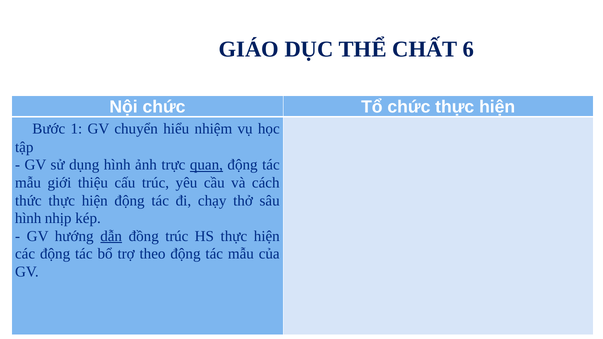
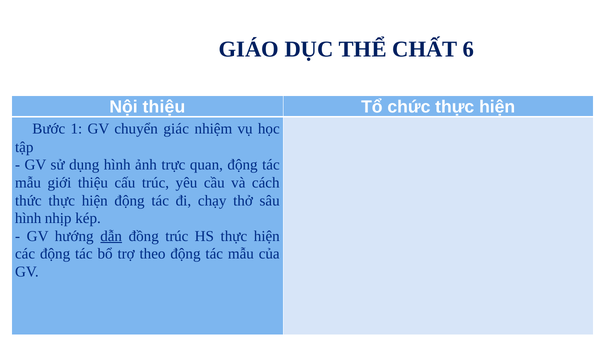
Nội chức: chức -> thiệu (164, 107)
hiểu: hiểu -> giác (176, 129)
quan underline: present -> none (206, 165)
